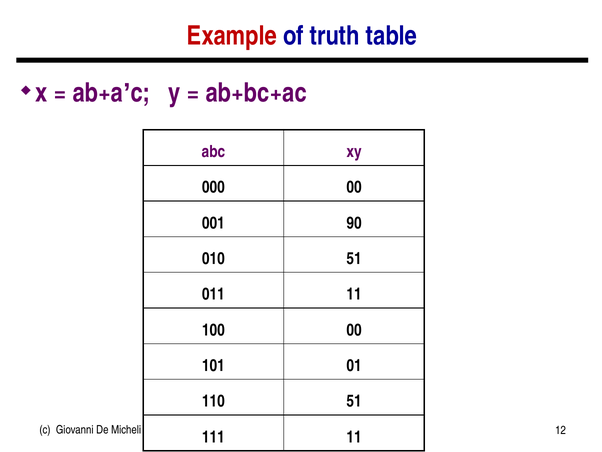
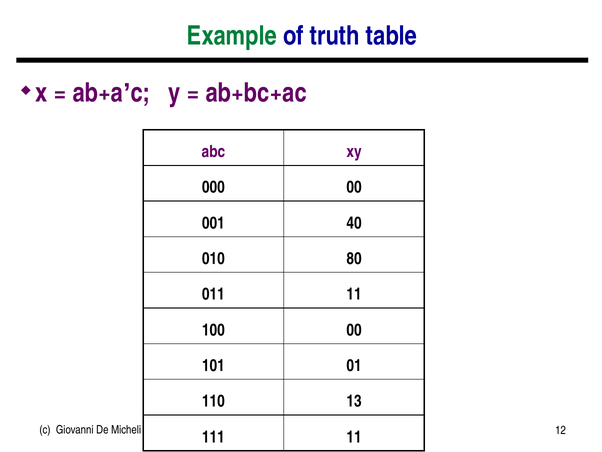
Example colour: red -> green (232, 36)
90: 90 -> 40 (354, 223)
010 51: 51 -> 80 (354, 258)
110 51: 51 -> 13 (354, 401)
